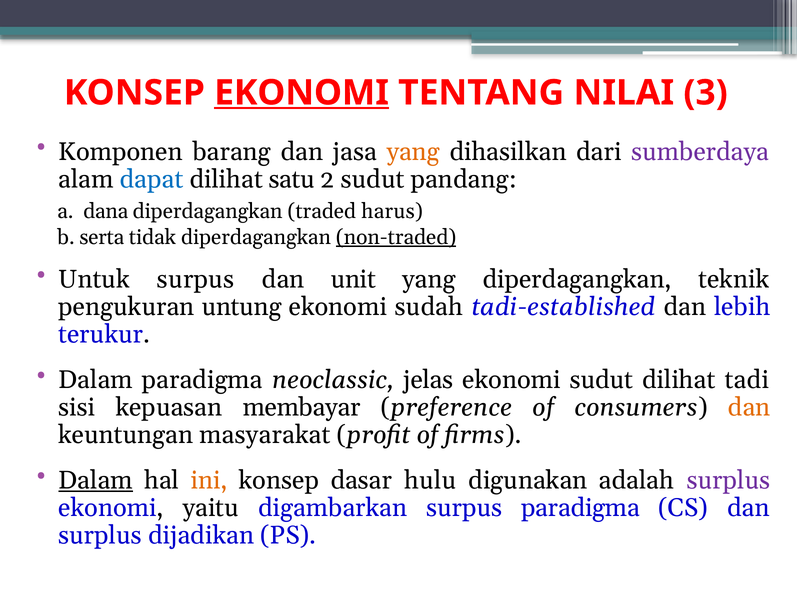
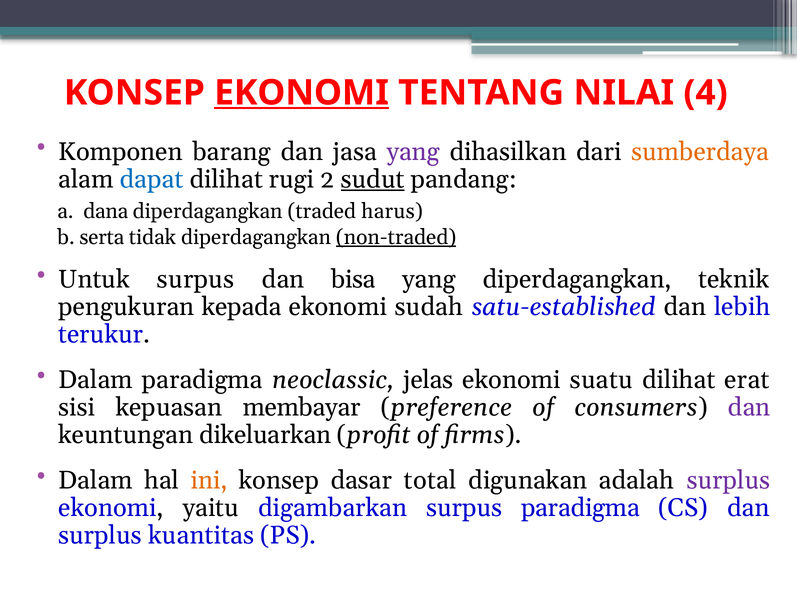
3: 3 -> 4 (706, 93)
yang colour: orange -> purple (413, 152)
sumberdaya colour: purple -> orange (700, 152)
satu: satu -> rugi (292, 179)
sudut underline: none -> present (373, 179)
unit: unit -> bisa (353, 279)
untung: untung -> kepada (242, 307)
tadi-established: tadi-established -> satu-established (564, 307)
ekonomi sudut: sudut -> suatu (601, 380)
tadi: tadi -> erat (747, 380)
dan colour: orange -> purple (749, 407)
masyarakat: masyarakat -> dikeluarkan (265, 435)
Dalam underline: present -> none (96, 480)
hulu: hulu -> total (430, 480)
dijadikan: dijadikan -> kuantitas (201, 535)
